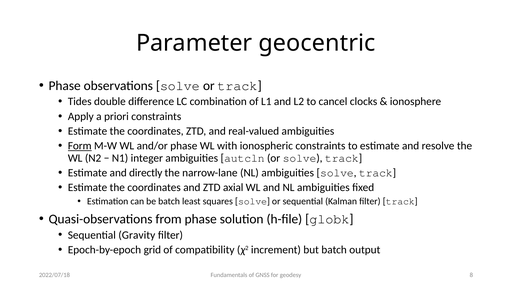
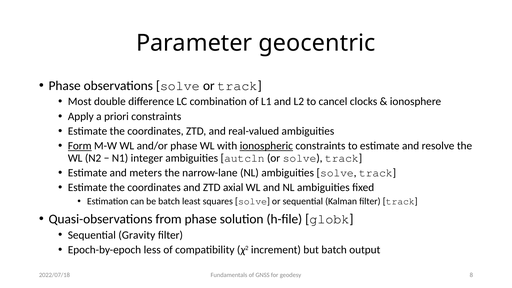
Tides: Tides -> Most (80, 102)
ionospheric underline: none -> present (266, 146)
directly: directly -> meters (146, 173)
grid: grid -> less (152, 250)
